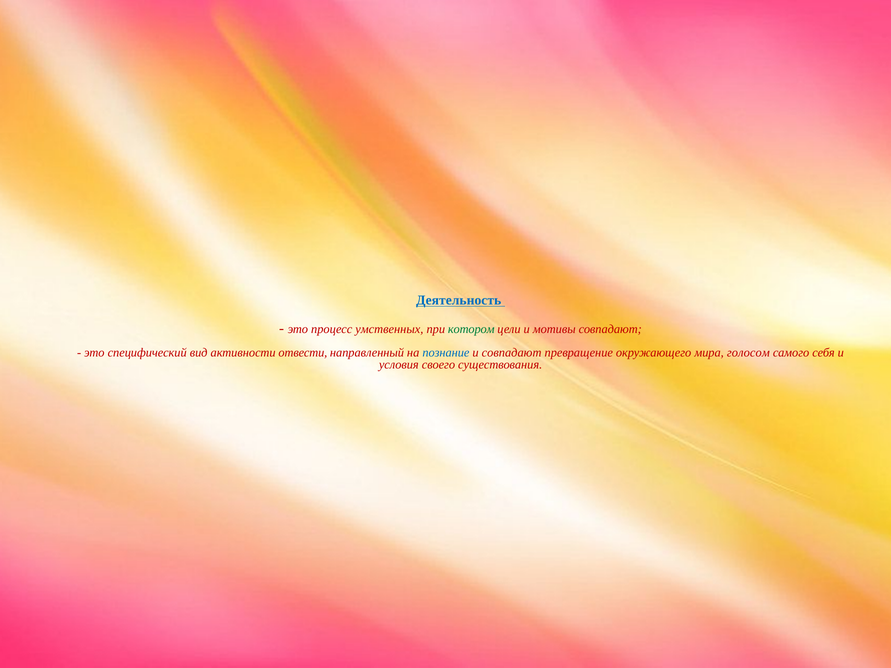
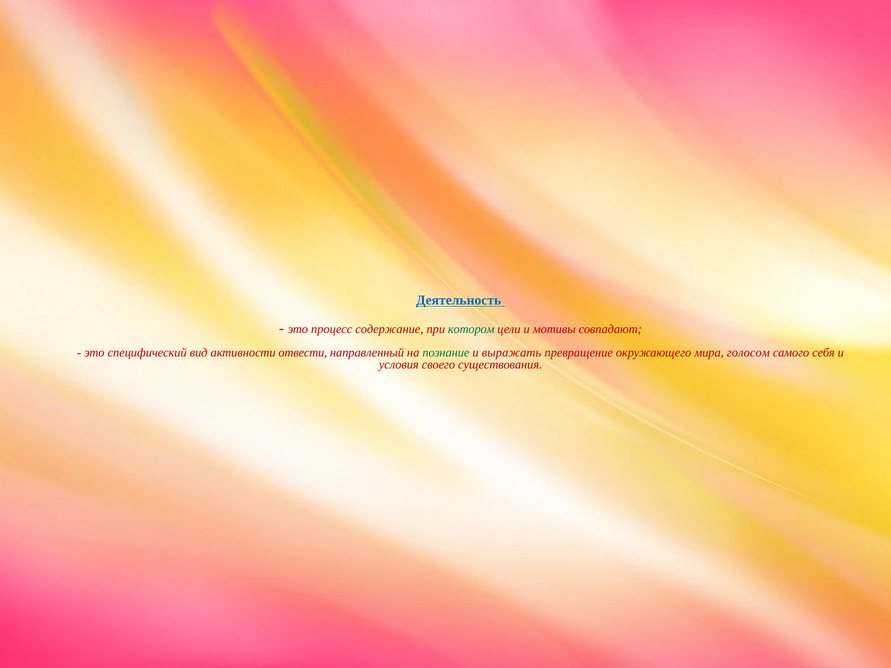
умственных: умственных -> содержание (389, 329)
познание colour: blue -> green (446, 353)
и совпадают: совпадают -> выражать (512, 353)
